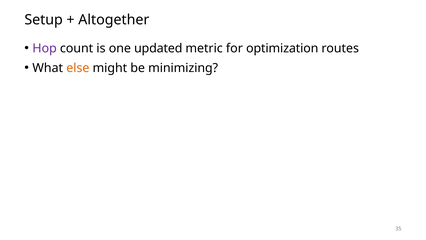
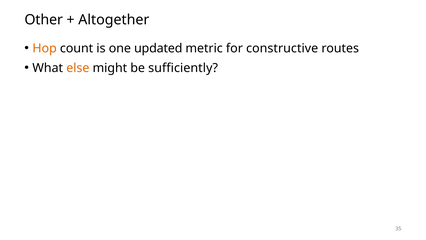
Setup: Setup -> Other (44, 20)
Hop colour: purple -> orange (45, 48)
optimization: optimization -> constructive (282, 48)
minimizing: minimizing -> sufficiently (183, 68)
